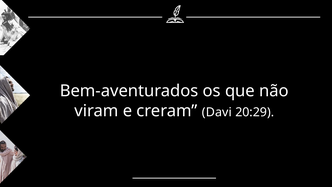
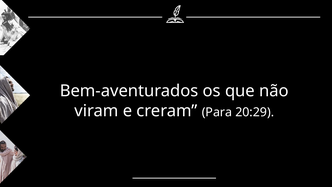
Davi: Davi -> Para (217, 112)
